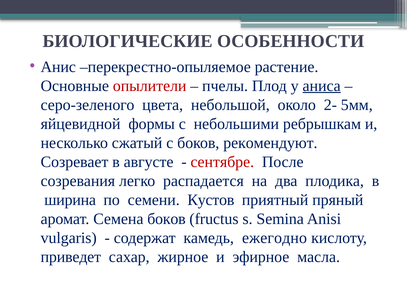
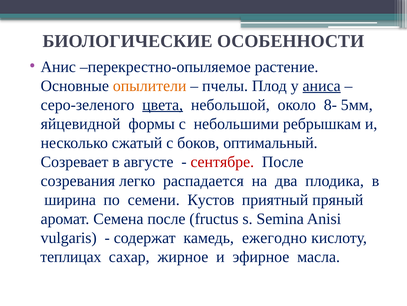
опылители colour: red -> orange (150, 86)
цвета underline: none -> present (163, 105)
2-: 2- -> 8- (330, 105)
рекомендуют: рекомендуют -> оптимальный (270, 142)
Семена боков: боков -> после (166, 218)
приведет: приведет -> теплицах (71, 256)
